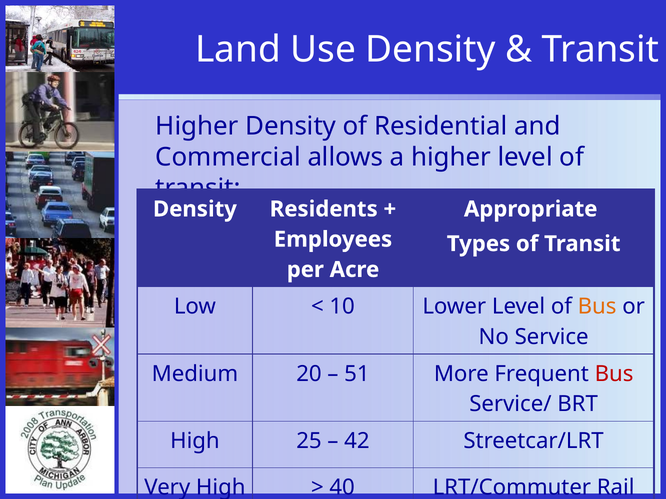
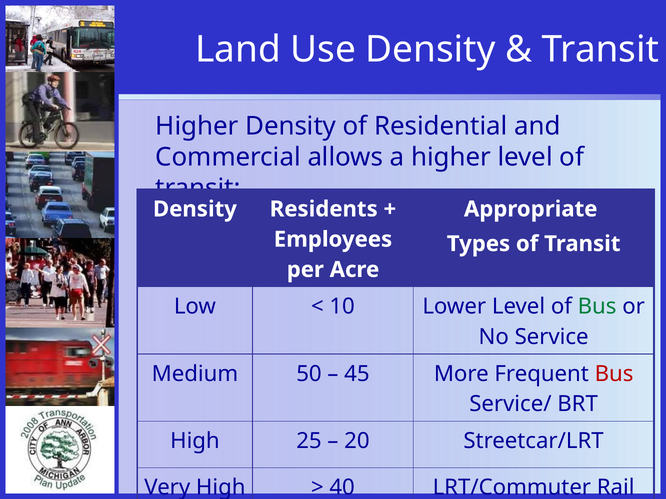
Bus colour: orange -> green (597, 307)
20: 20 -> 50 (309, 374)
51: 51 -> 45 (357, 374)
42: 42 -> 20 (357, 442)
